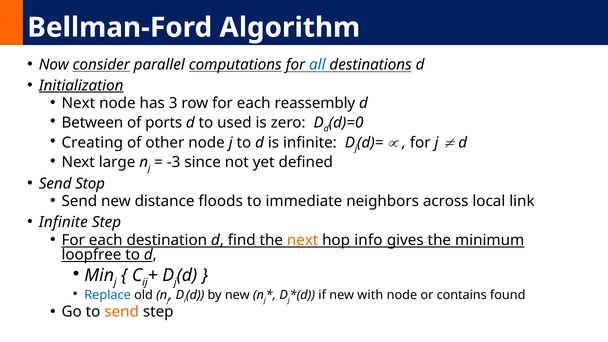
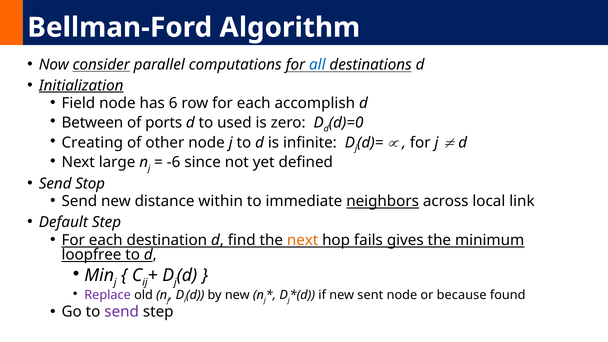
computations underline: present -> none (235, 65)
Next: Next -> Field (78, 103)
3: 3 -> 6 (173, 103)
reassembly: reassembly -> accomplish (315, 103)
-3: -3 -> -6 (174, 162)
floods: floods -> within (221, 201)
neighbors underline: none -> present (383, 201)
Infinite: Infinite -> Default (63, 222)
info: info -> fails (368, 240)
Replace colour: blue -> purple (108, 295)
with: with -> sent (370, 295)
contains: contains -> because (462, 295)
send colour: orange -> purple (122, 312)
